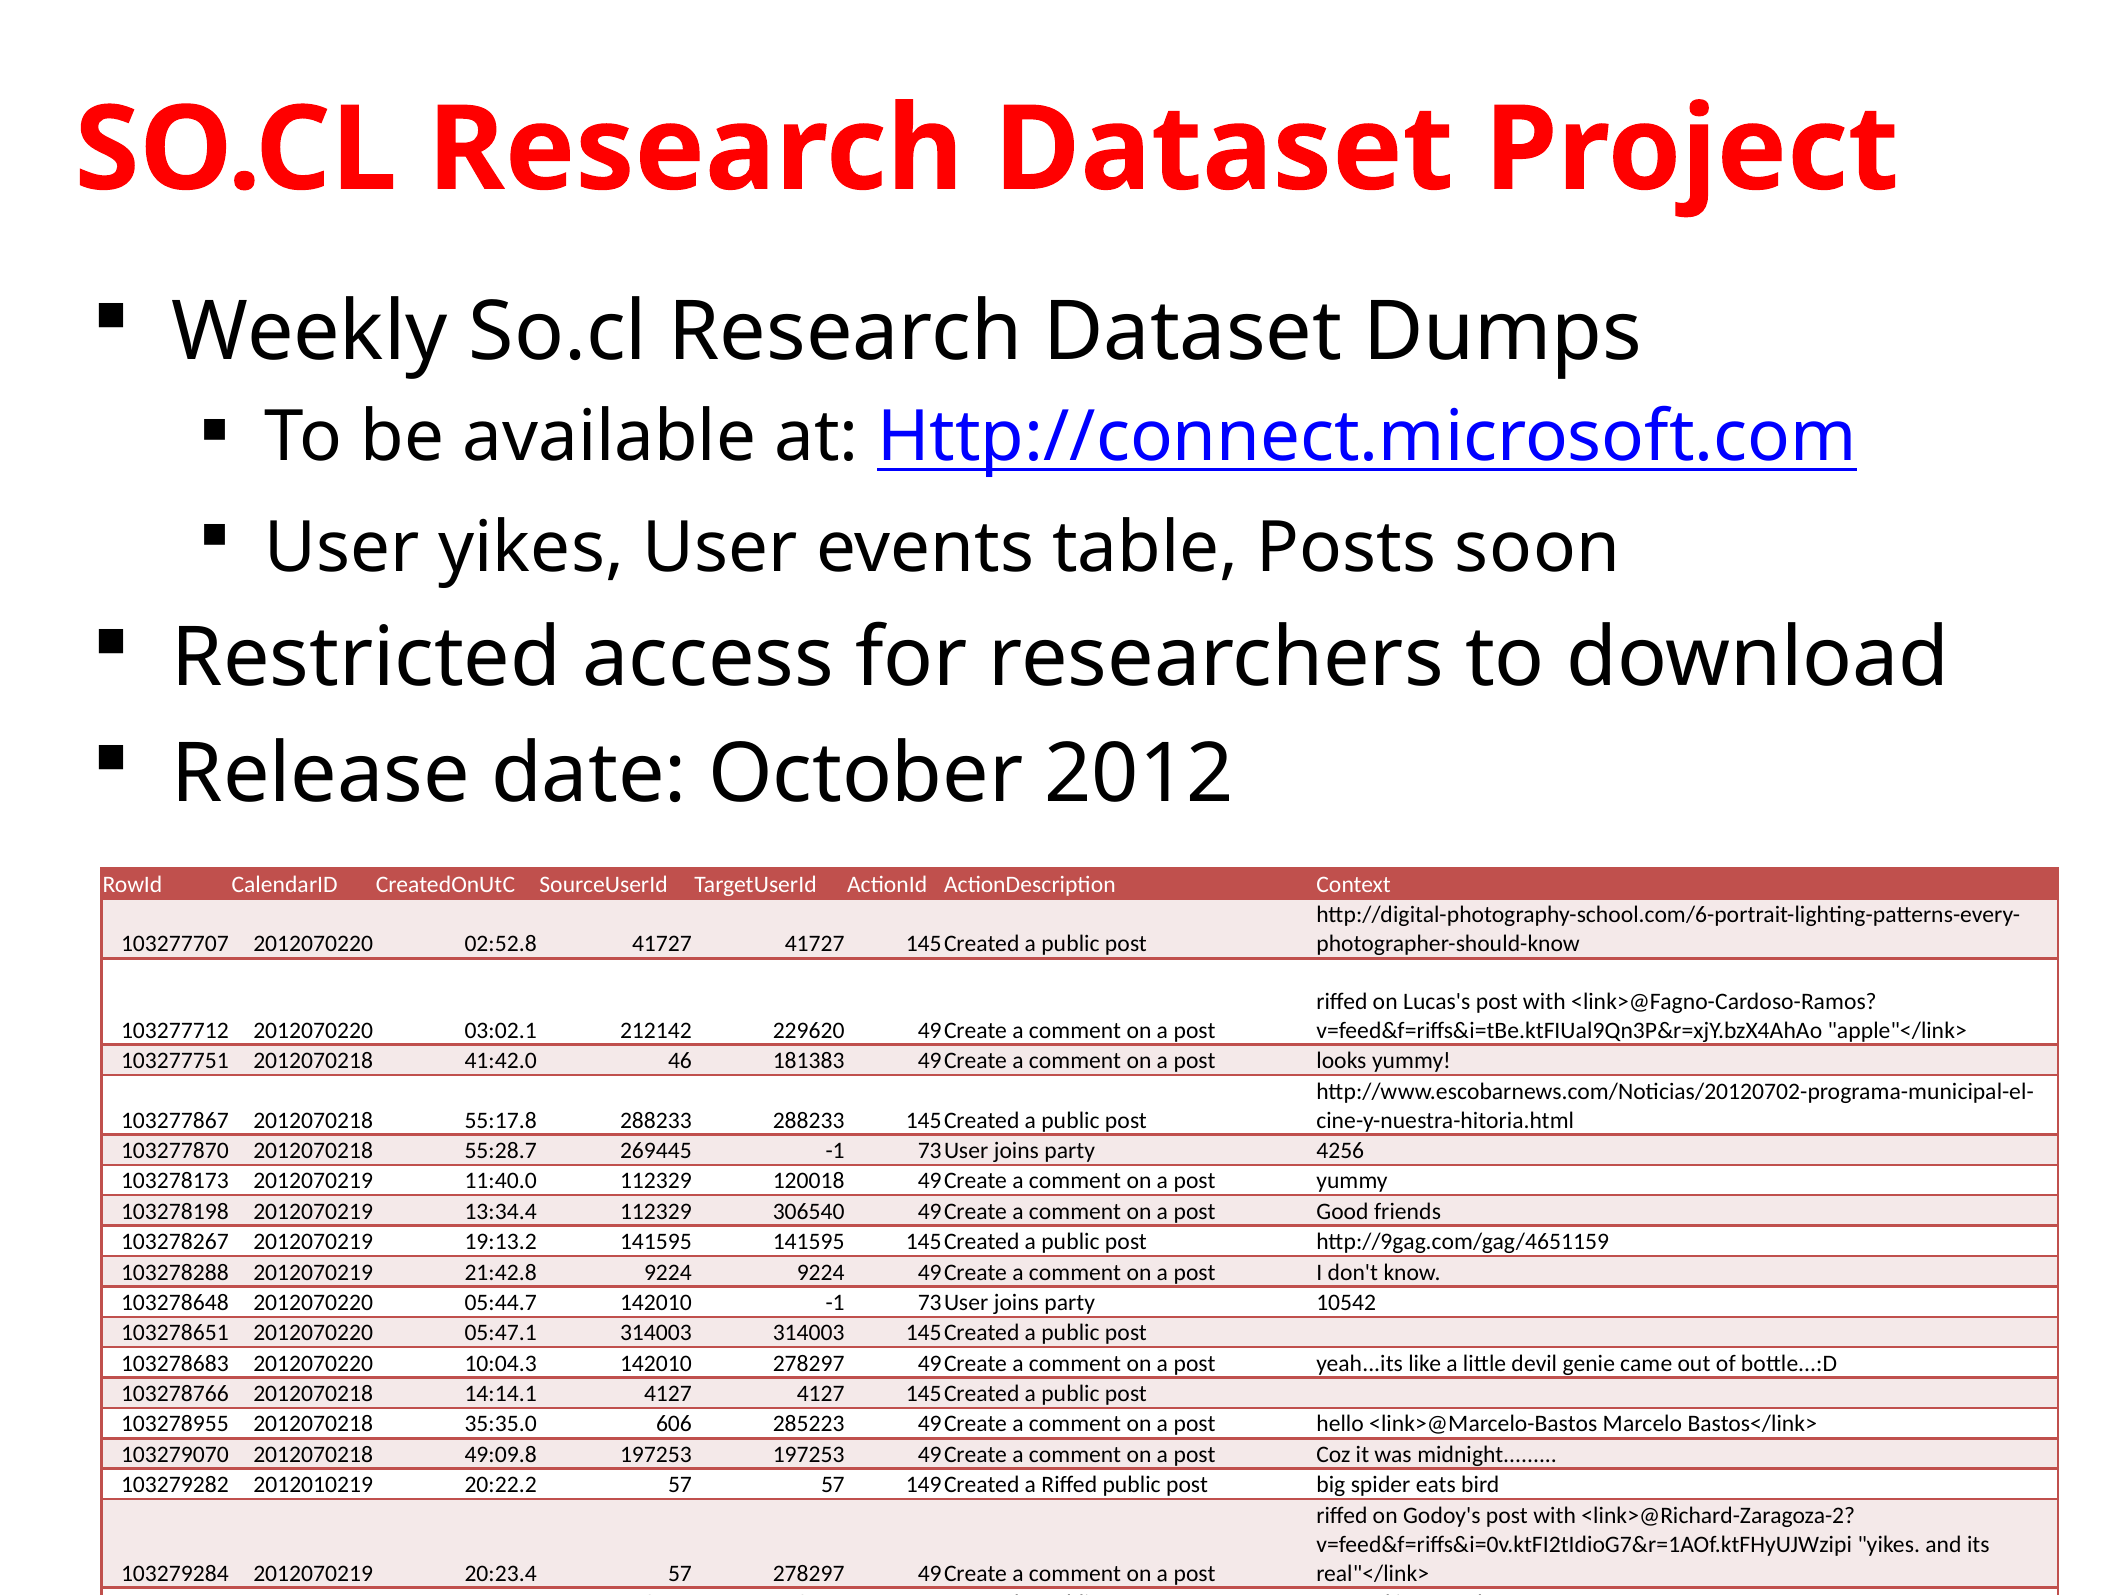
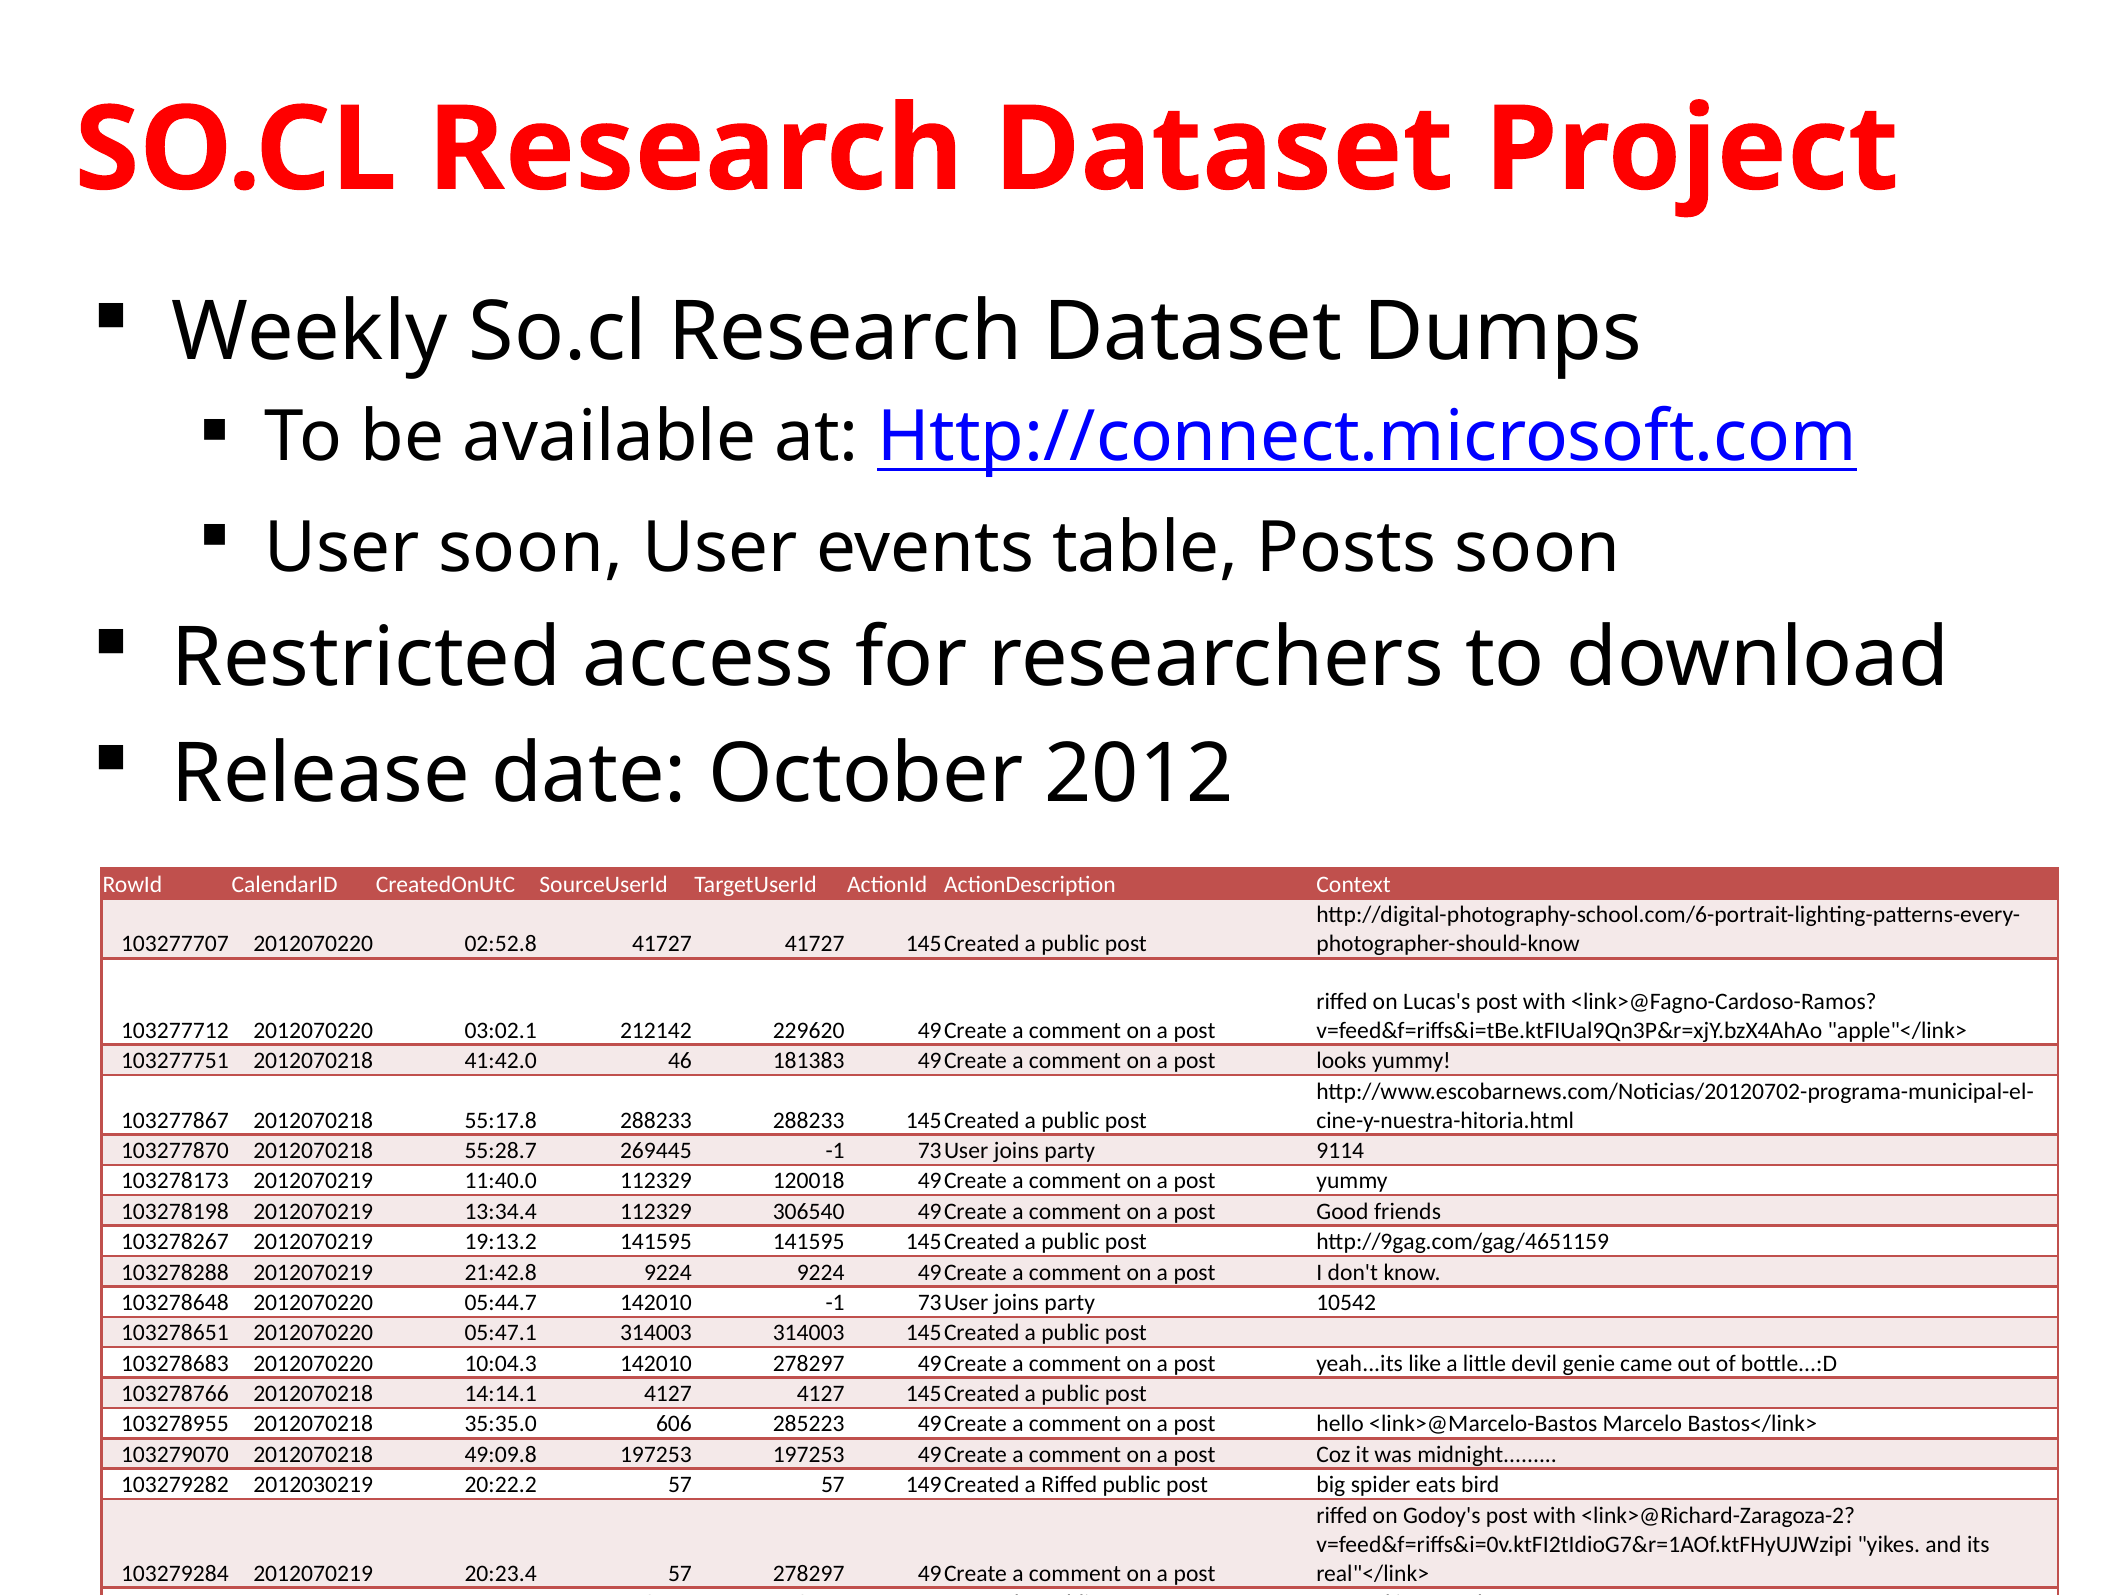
User yikes: yikes -> soon (531, 548)
4256: 4256 -> 9114 (1340, 1150)
2012010219: 2012010219 -> 2012030219 (313, 1485)
